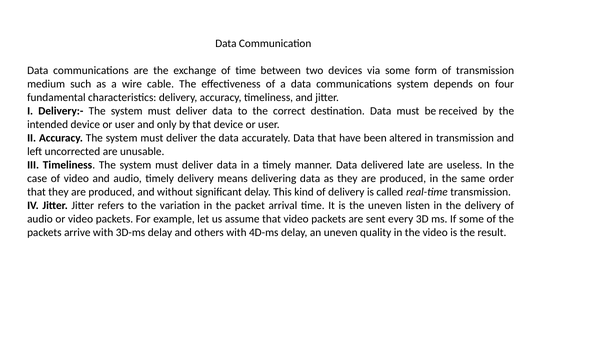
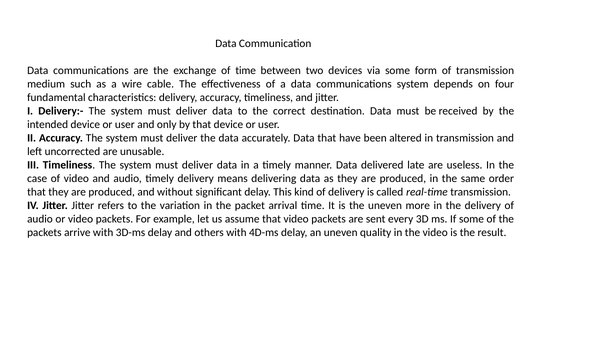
listen: listen -> more (418, 205)
